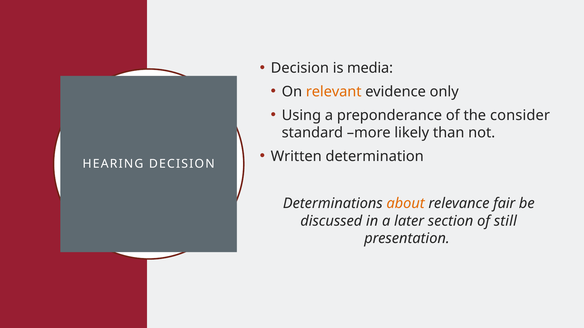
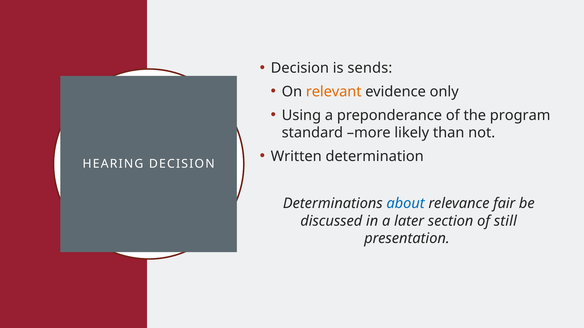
media: media -> sends (370, 68)
consider: consider -> program (520, 115)
about colour: orange -> blue (406, 204)
